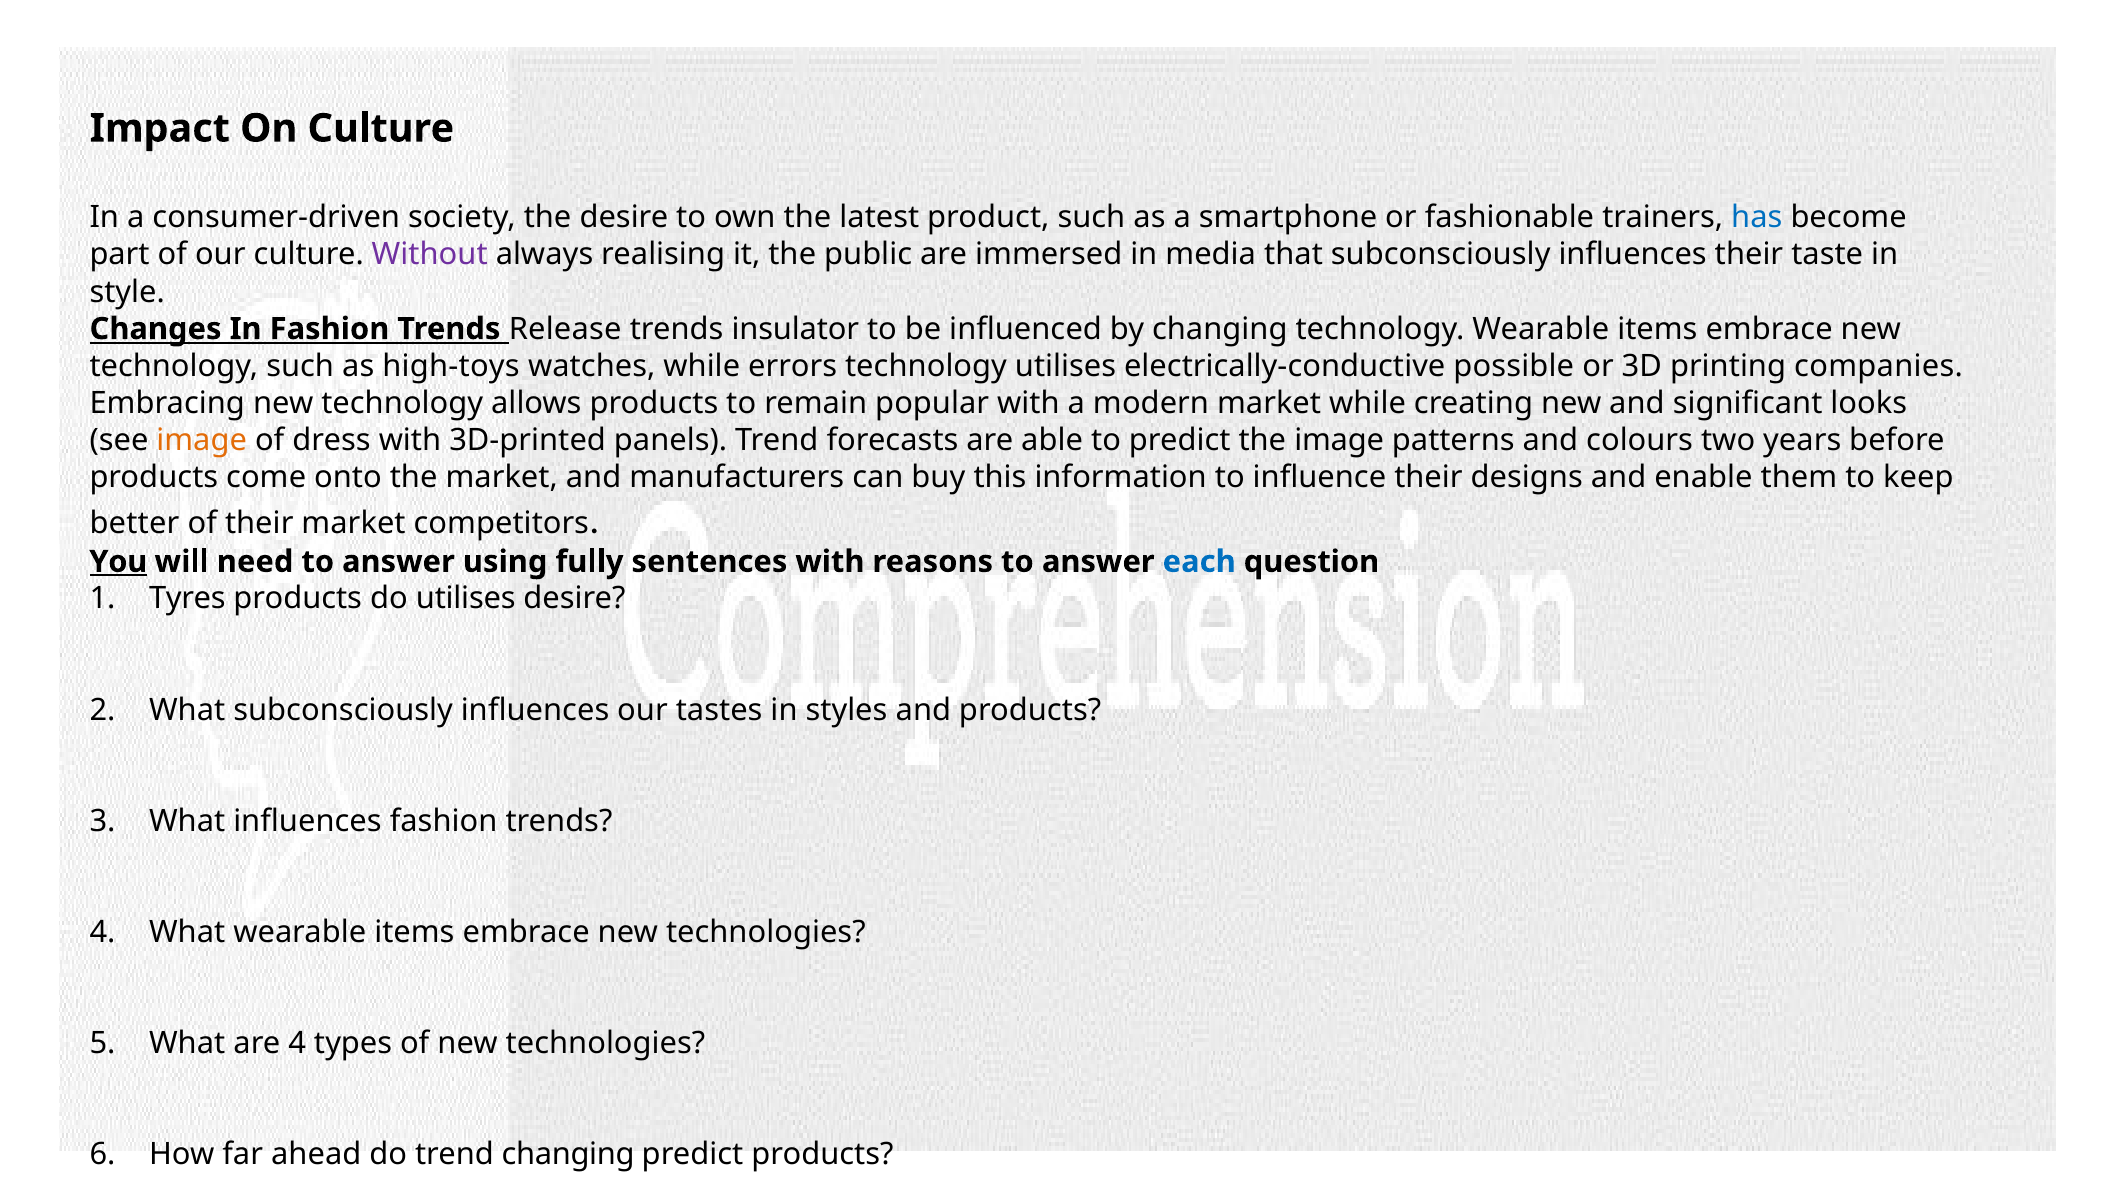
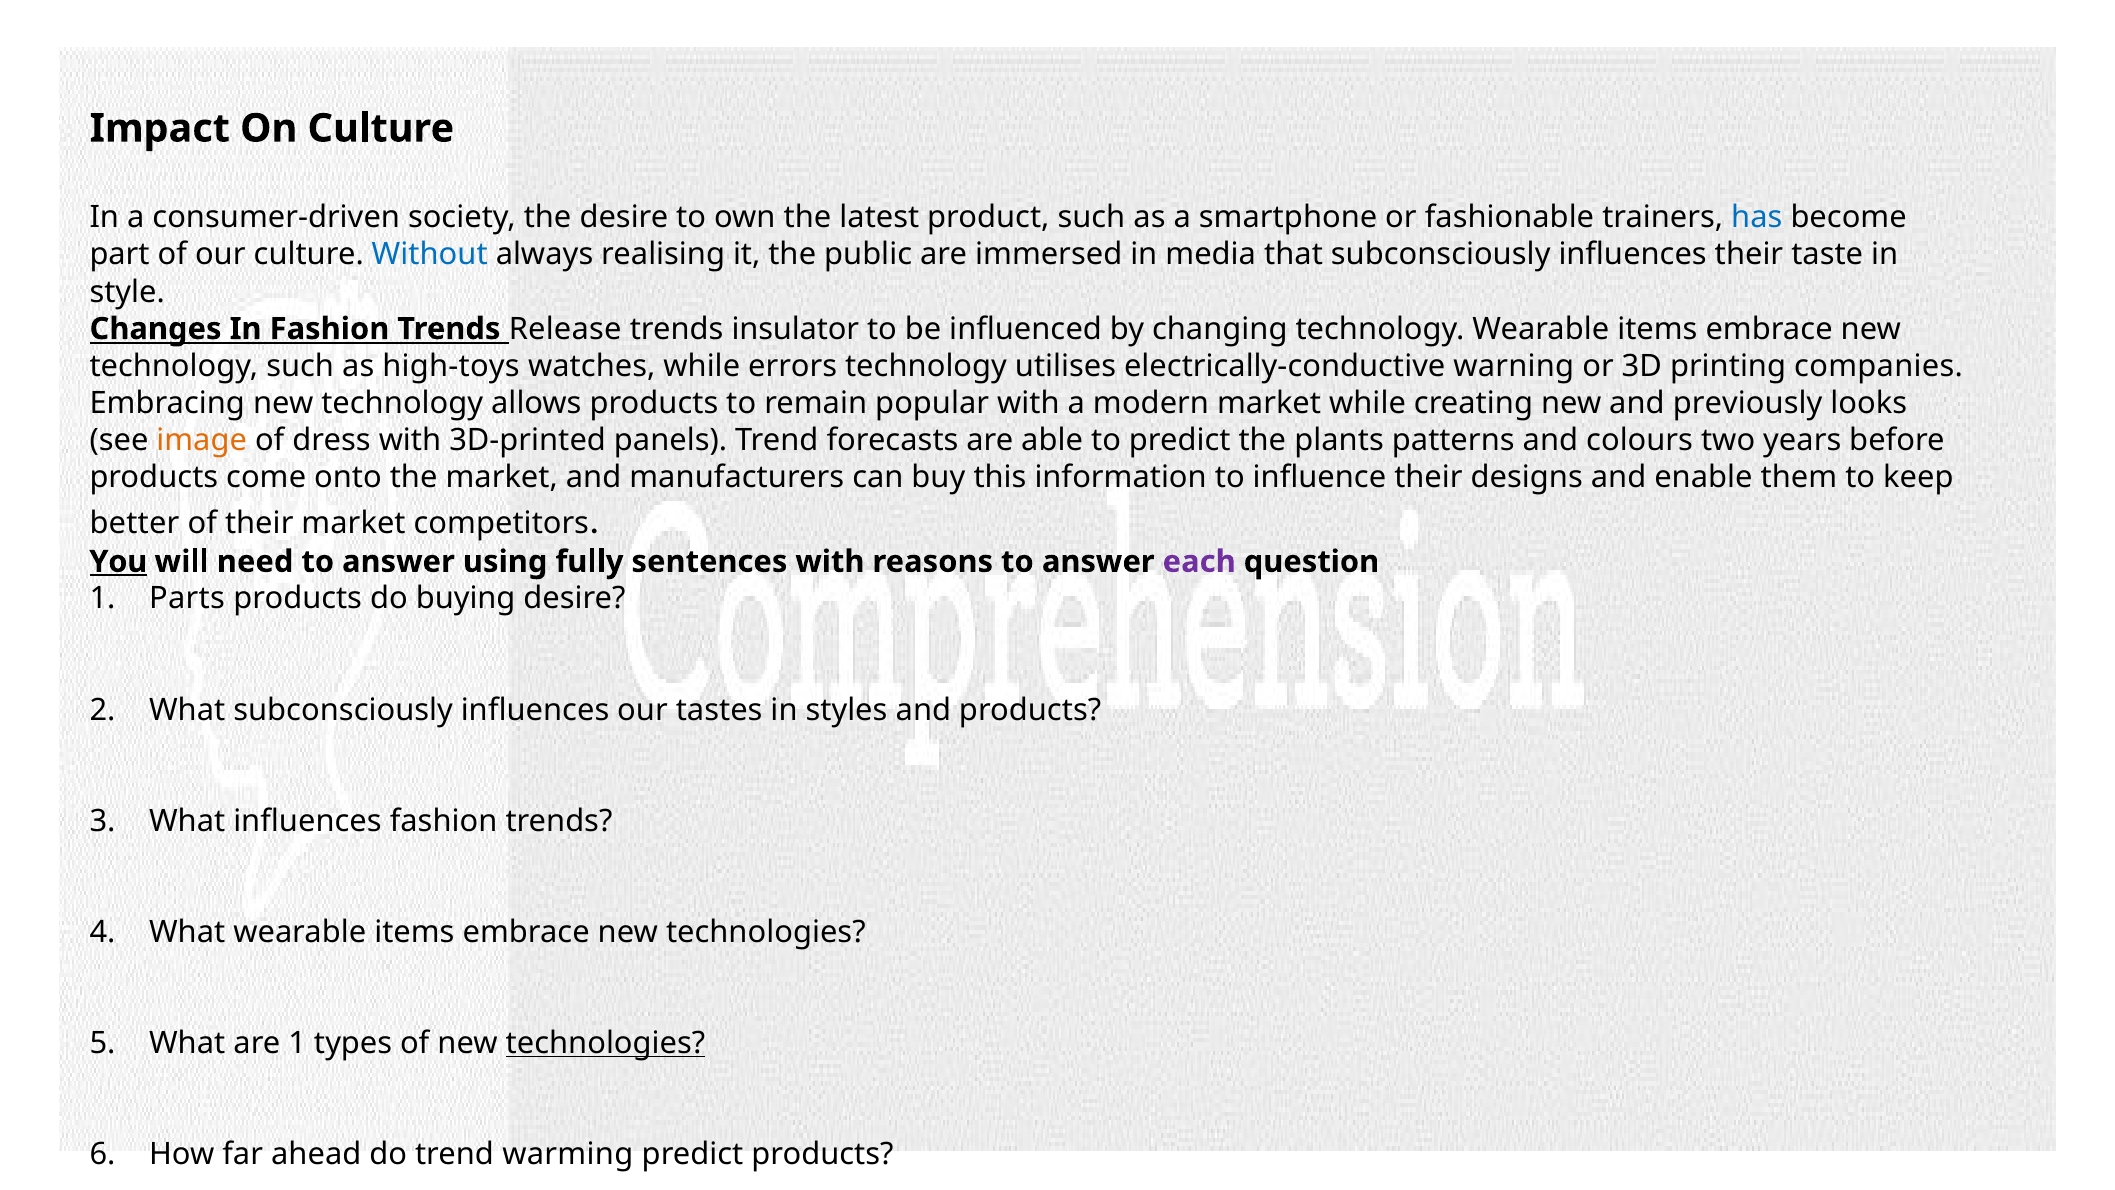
Without colour: purple -> blue (430, 255)
possible: possible -> warning (1514, 366)
significant: significant -> previously (1748, 403)
the image: image -> plants (1339, 440)
each colour: blue -> purple (1199, 562)
Tyres: Tyres -> Parts (187, 599)
do utilises: utilises -> buying (466, 599)
are 4: 4 -> 1 (297, 1043)
technologies underline: none -> present (605, 1043)
trend changing: changing -> warming (568, 1154)
